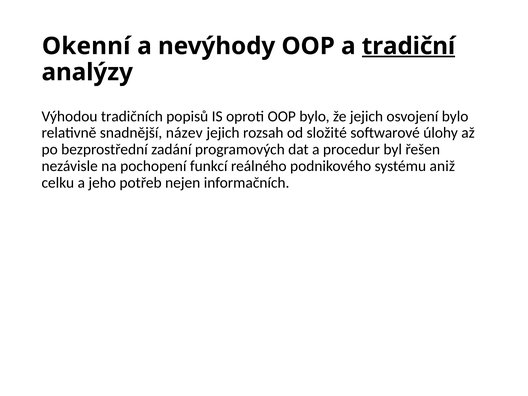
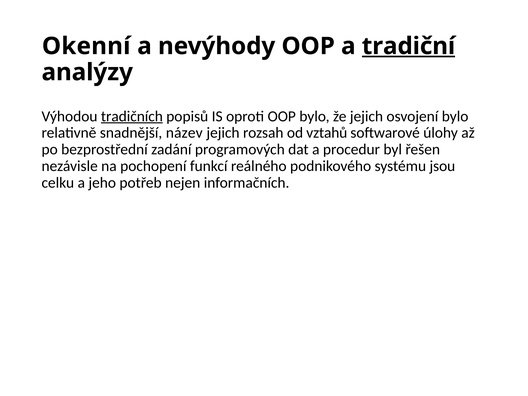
tradičních underline: none -> present (132, 116)
složité: složité -> vztahů (327, 133)
aniž: aniž -> jsou (442, 166)
